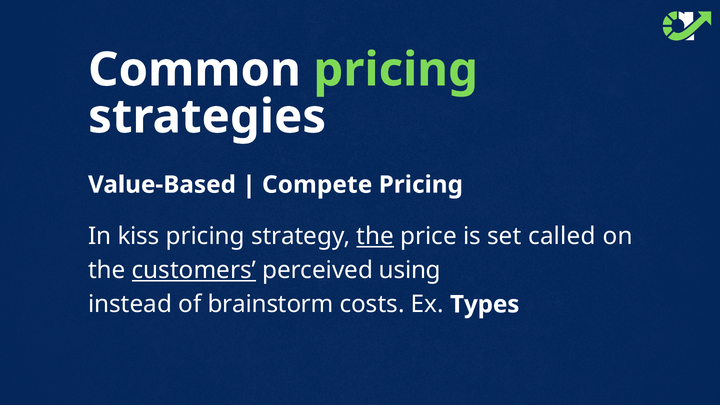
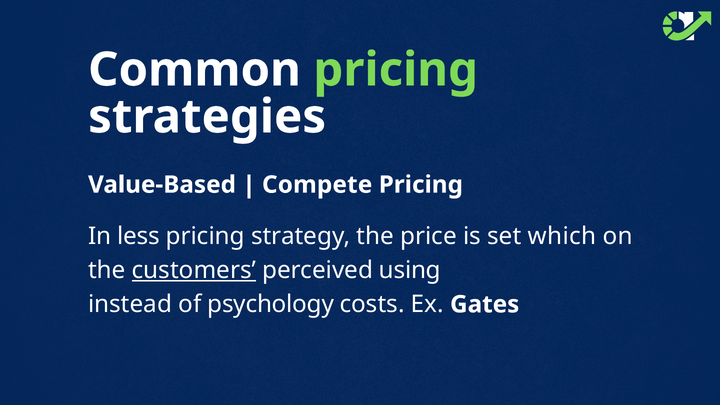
kiss: kiss -> less (139, 236)
the underline: present -> none (375, 236)
called: called -> which (562, 236)
brainstorm: brainstorm -> psychology (271, 304)
Types: Types -> Gates (485, 304)
